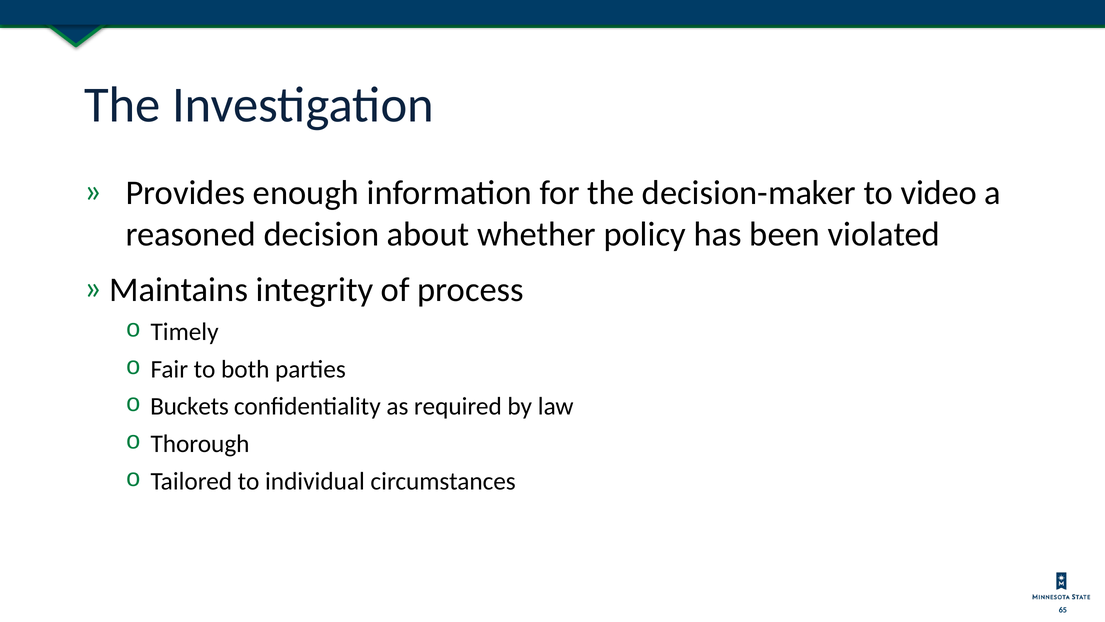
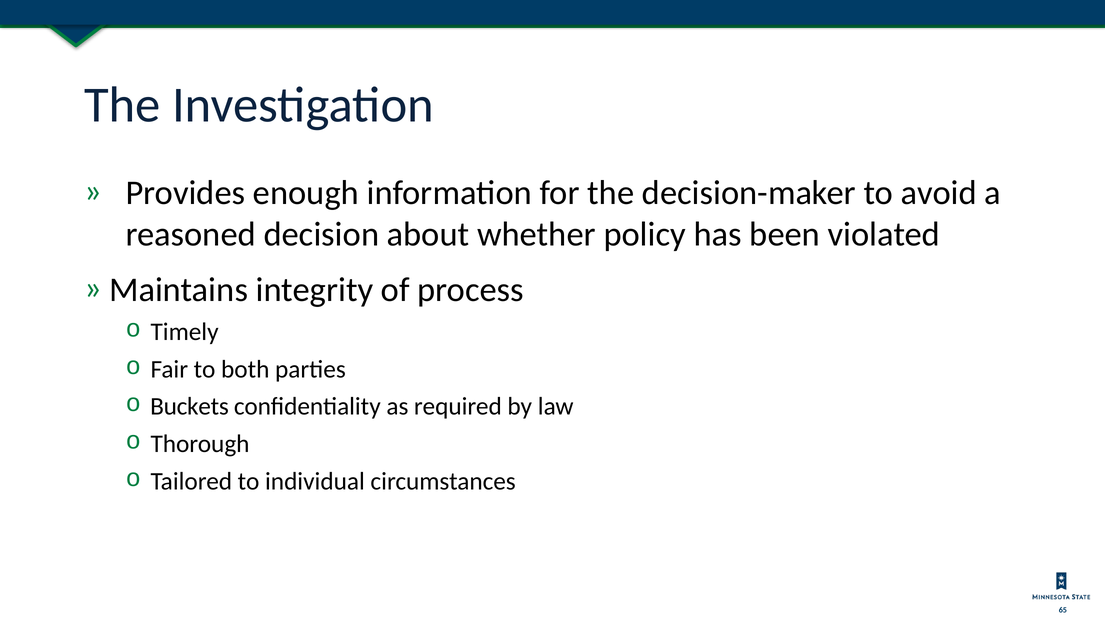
video: video -> avoid (939, 193)
